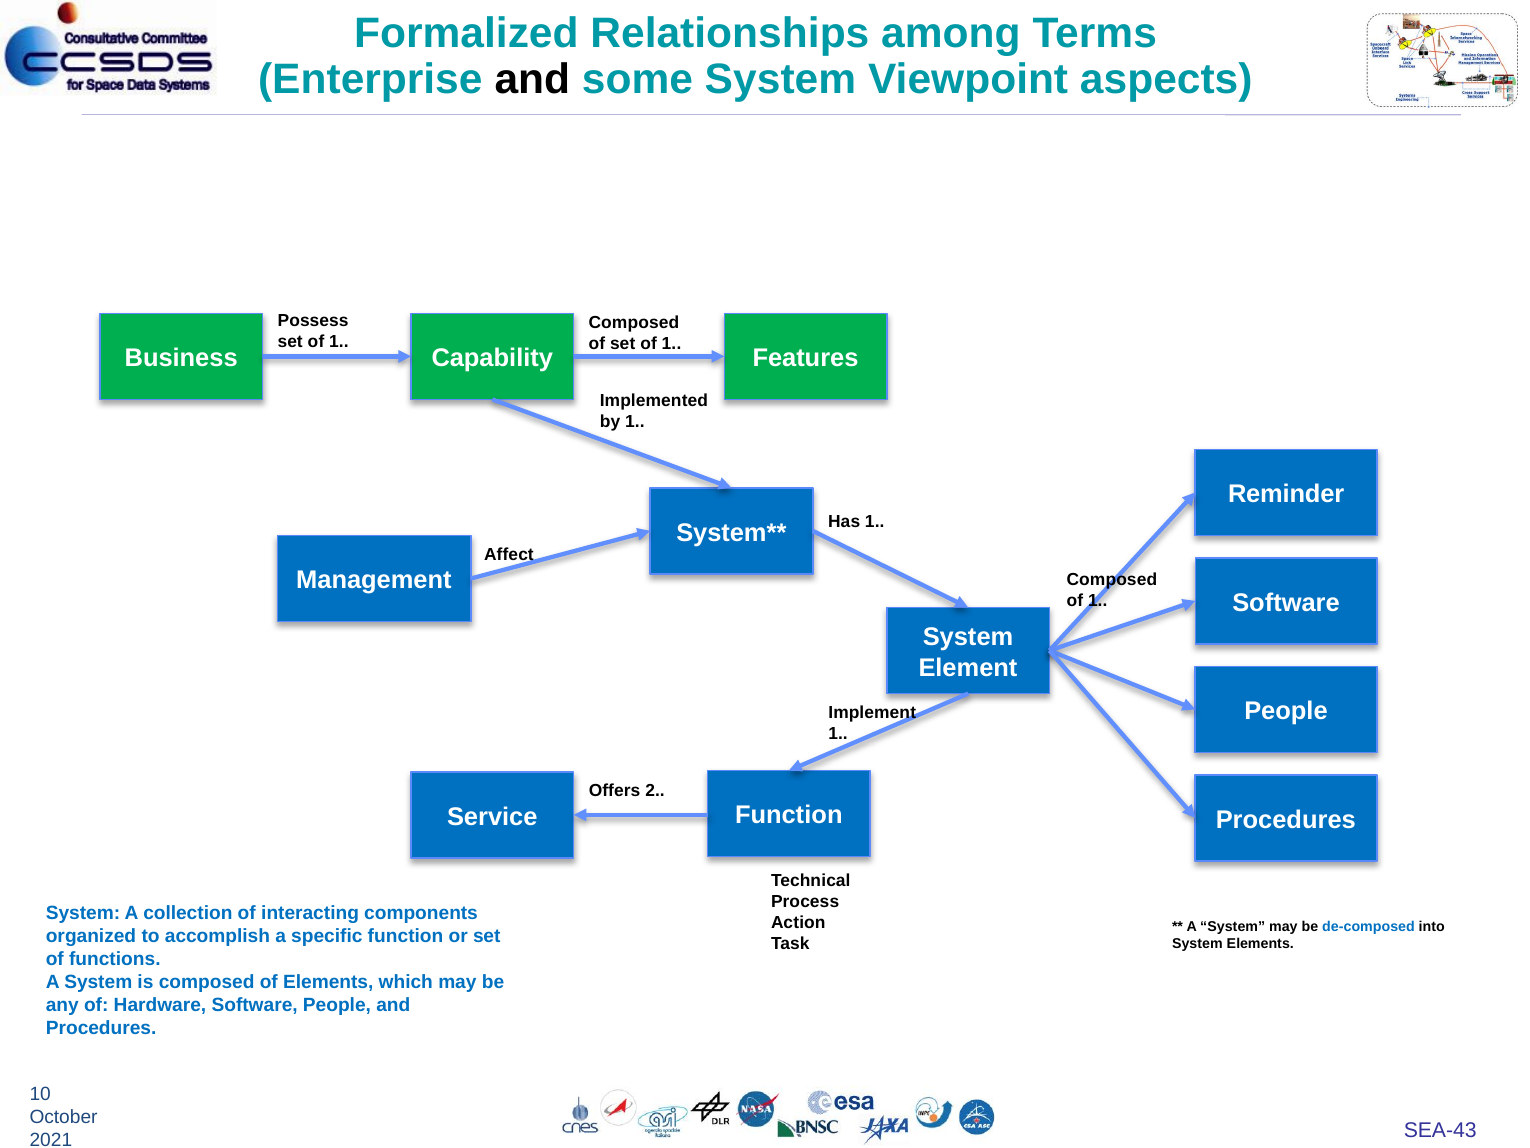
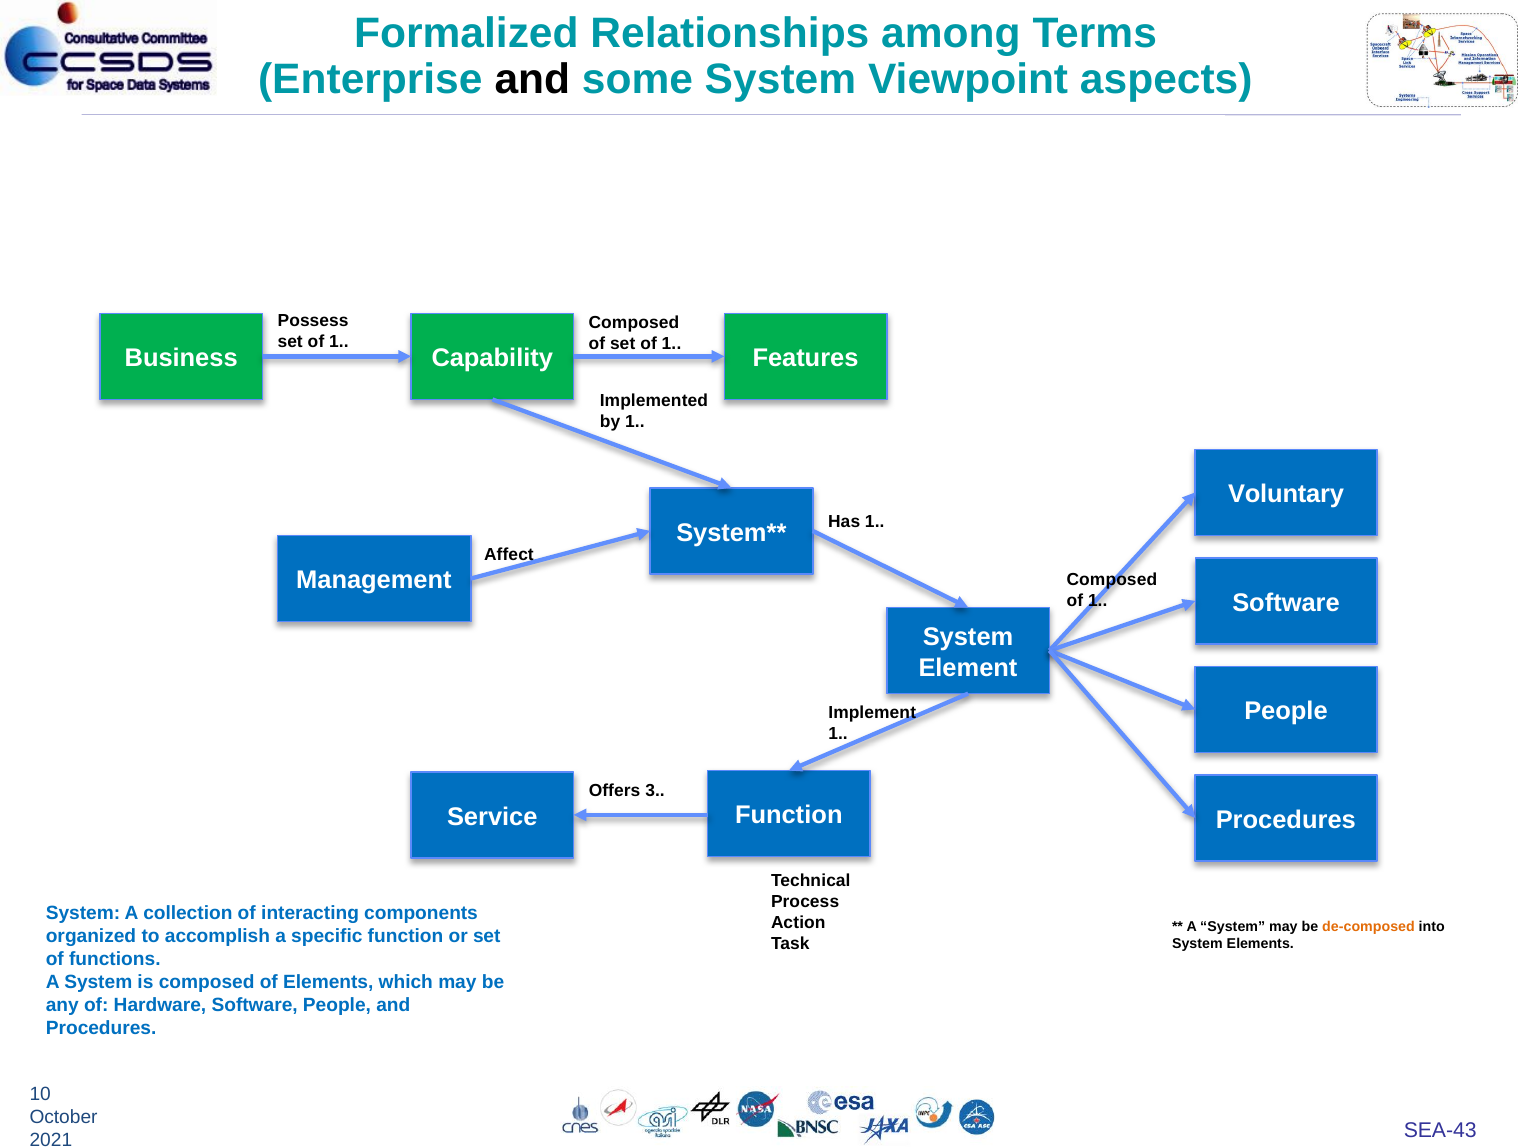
Reminder: Reminder -> Voluntary (1286, 494)
2: 2 -> 3 (655, 790)
de-composed colour: blue -> orange (1369, 926)
